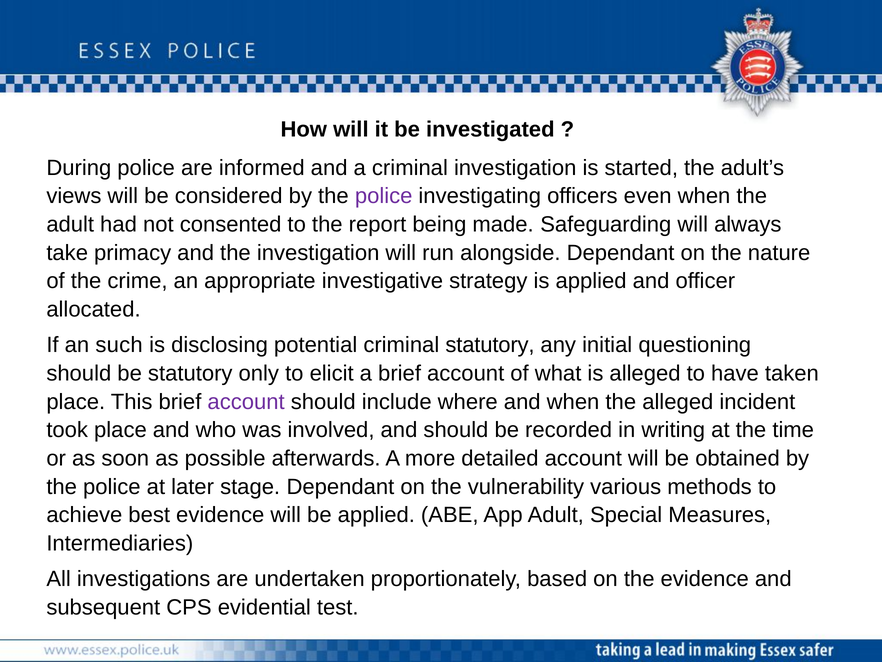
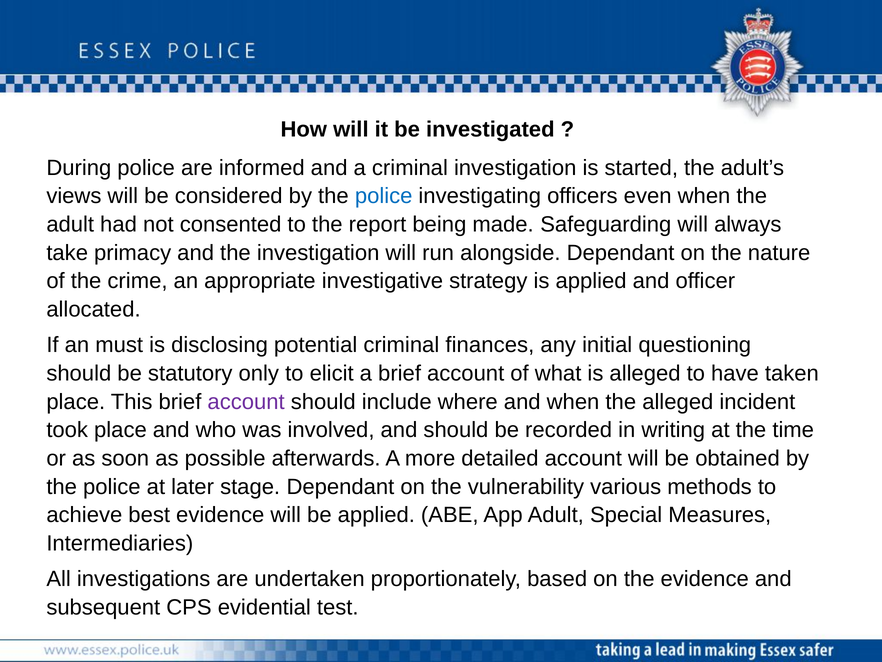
police colour: purple -> blue (384, 196)
such: such -> must (119, 345)
criminal statutory: statutory -> finances (490, 345)
